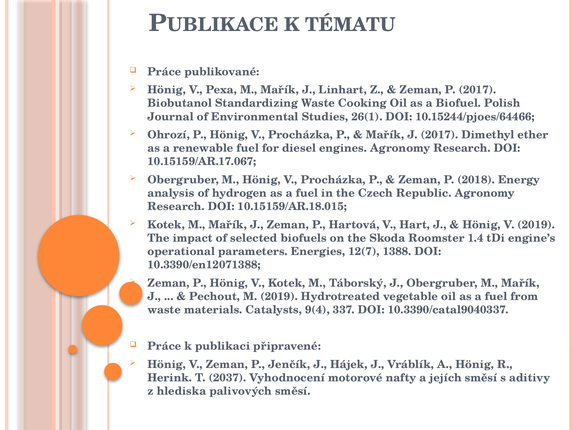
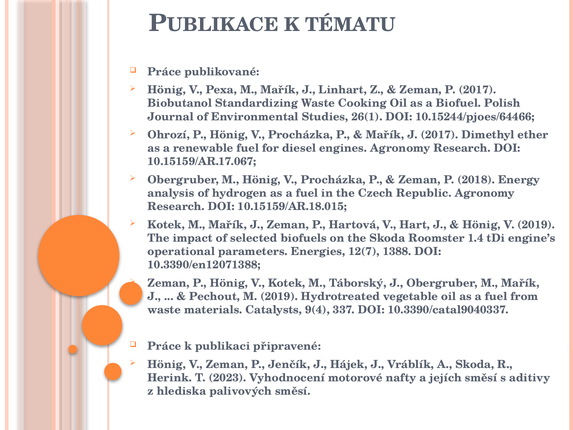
A Hönig: Hönig -> Skoda (475, 364)
2037: 2037 -> 2023 (228, 378)
